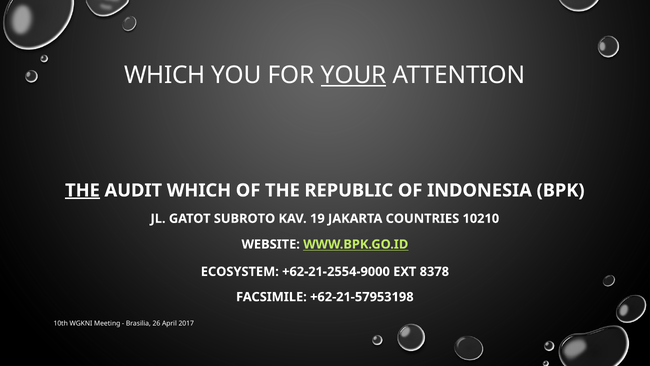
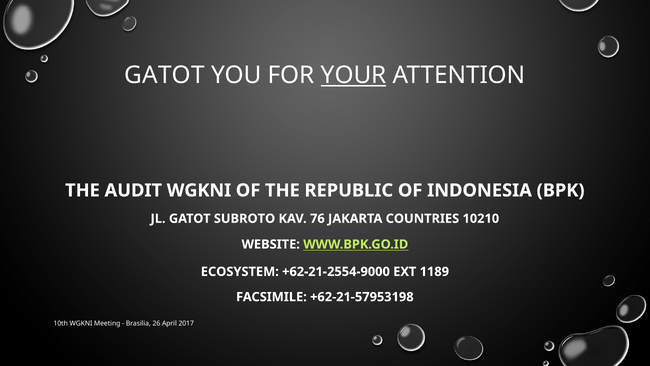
WHICH: WHICH -> GATOT (165, 75)
THE underline: present -> none (82, 190)
AUDIT WHICH: WHICH -> WGKNI (199, 190)
19: 19 -> 76 (317, 218)
8378: 8378 -> 1189 (434, 271)
